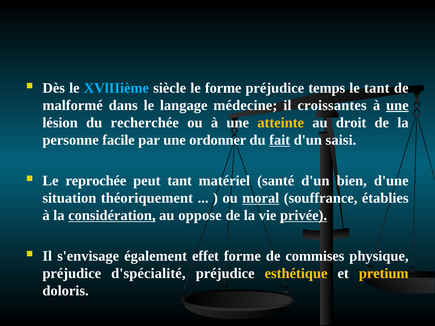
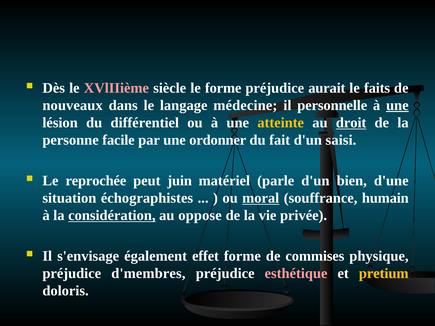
XVlIIième colour: light blue -> pink (116, 88)
temps: temps -> aurait (327, 88)
le tant: tant -> faits (377, 88)
malformé: malformé -> nouveaux (73, 105)
croissantes: croissantes -> personnelle (332, 105)
recherchée: recherchée -> différentiel (145, 123)
droit underline: none -> present (351, 123)
fait underline: present -> none (280, 140)
peut tant: tant -> juin (180, 181)
santé: santé -> parle (276, 181)
théoriquement: théoriquement -> échographistes (147, 198)
établies: établies -> humain (385, 198)
privée underline: present -> none (304, 216)
d'spécialité: d'spécialité -> d'membres (148, 274)
esthétique colour: yellow -> pink (296, 274)
